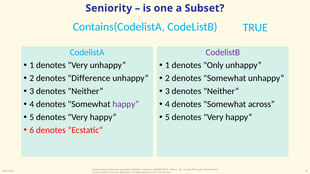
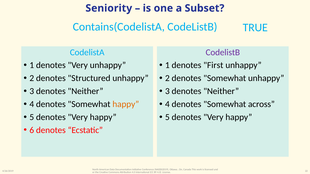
Only: Only -> First (213, 65)
Difference: Difference -> Structured (89, 78)
happy colour: purple -> orange (126, 104)
